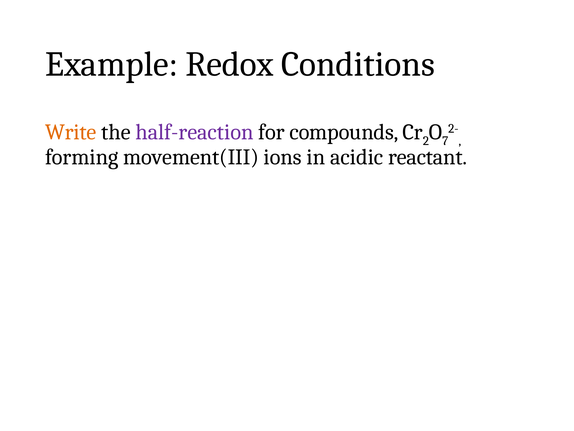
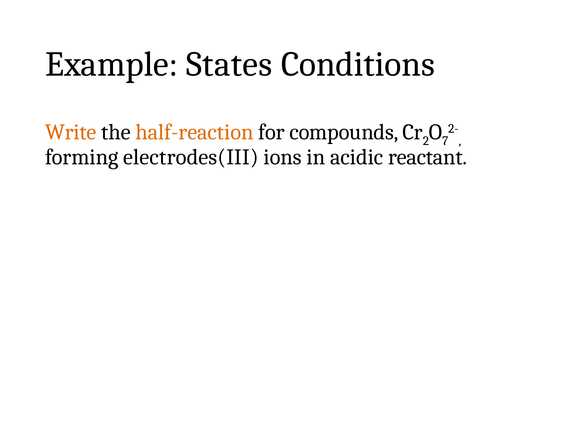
Redox: Redox -> States (229, 64)
half-reaction colour: purple -> orange (194, 132)
movement(III: movement(III -> electrodes(III (191, 157)
